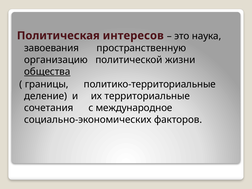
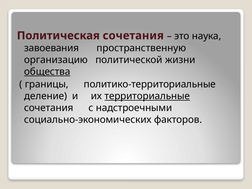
Политическая интересов: интересов -> сочетания (133, 36)
территориальные underline: none -> present (147, 96)
международное: международное -> надстроечными (134, 108)
